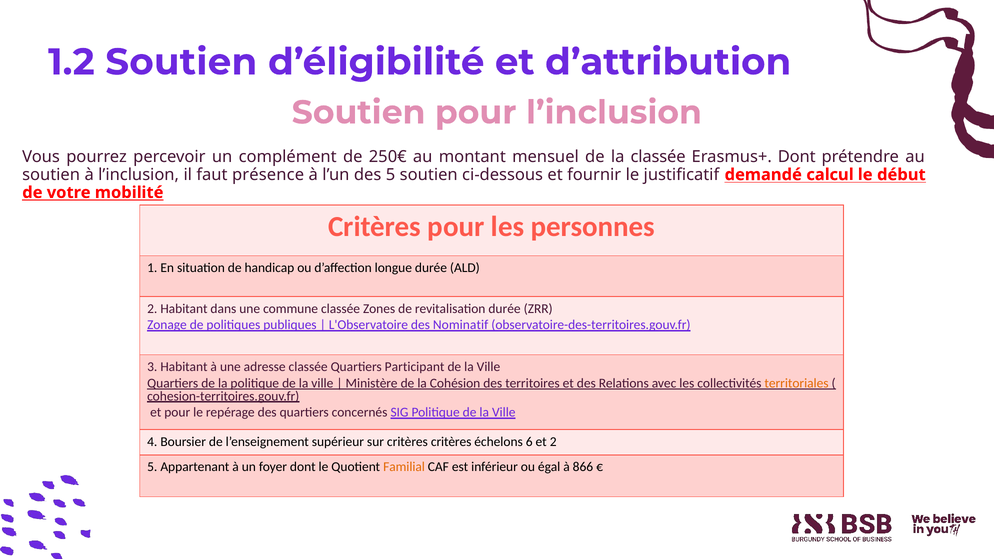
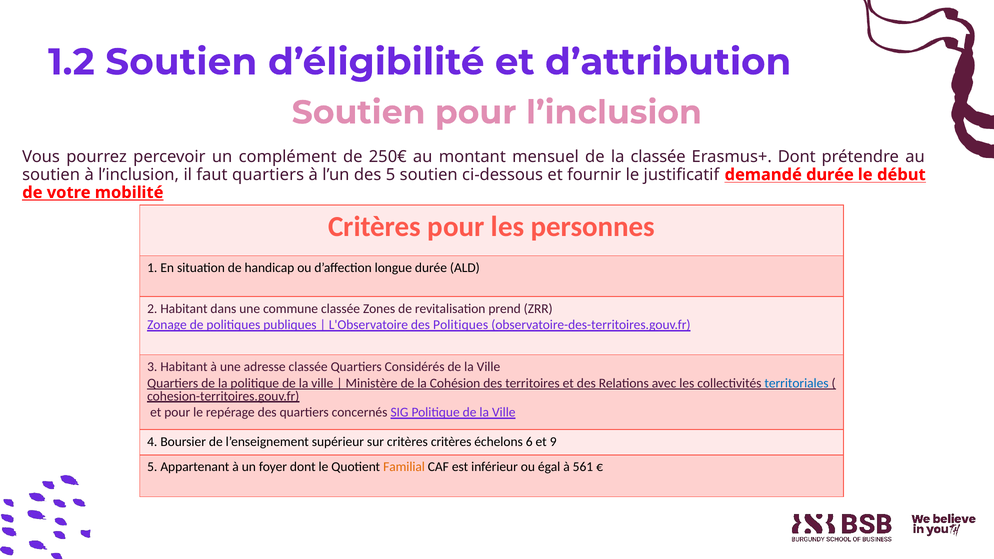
faut présence: présence -> quartiers (268, 175)
demandé calcul: calcul -> durée (830, 175)
revitalisation durée: durée -> prend (505, 309)
des Nominatif: Nominatif -> Politiques (461, 325)
Participant: Participant -> Considérés (415, 367)
territoriales colour: orange -> blue (797, 383)
et 2: 2 -> 9 (553, 442)
866: 866 -> 561 (583, 467)
